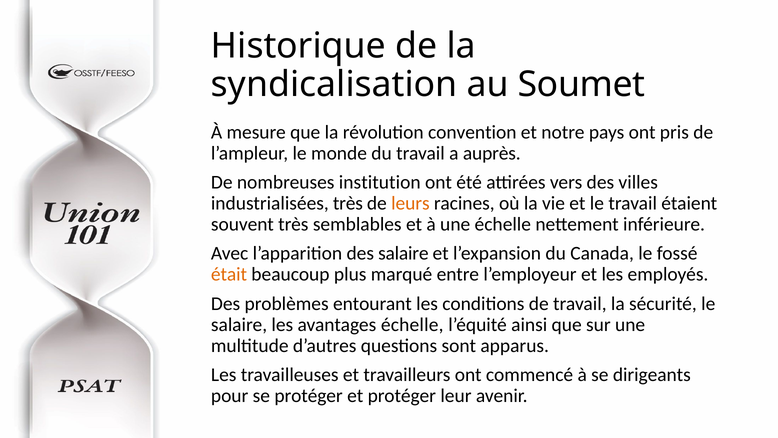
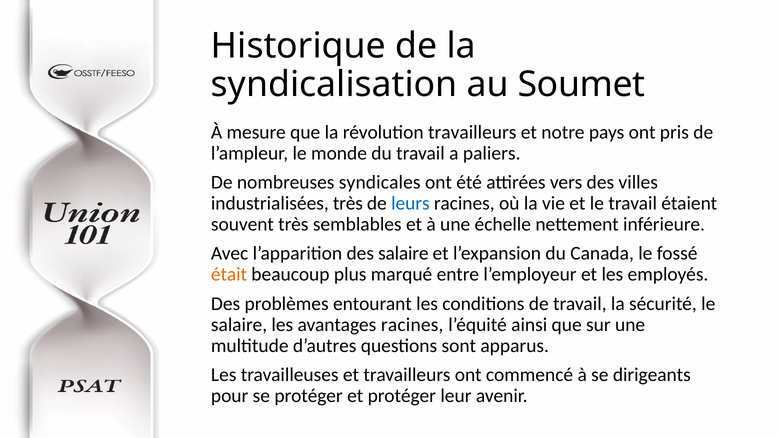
révolution convention: convention -> travailleurs (472, 132)
auprès: auprès -> paliers (492, 153)
institution: institution -> syndicales (380, 182)
leurs colour: orange -> blue (410, 203)
avantages échelle: échelle -> racines (412, 324)
